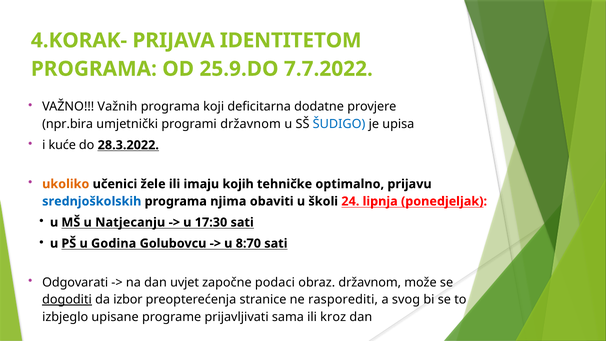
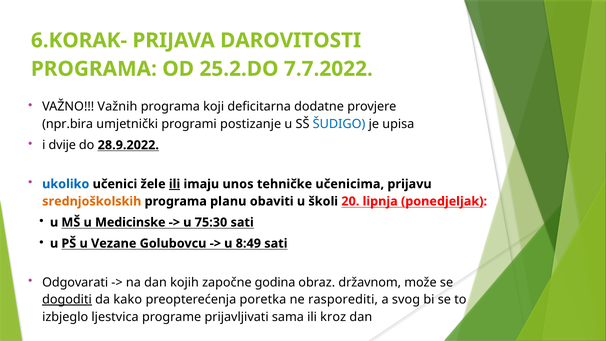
4.KORAK-: 4.KORAK- -> 6.KORAK- (79, 40)
IDENTITETOM: IDENTITETOM -> DAROVITOSTI (291, 40)
25.9.DO: 25.9.DO -> 25.2.DO (239, 69)
programi državnom: državnom -> postizanje (251, 124)
kuće: kuće -> dvije (62, 145)
28.3.2022: 28.3.2022 -> 28.9.2022 (128, 145)
ukoliko colour: orange -> blue (66, 184)
ili underline: none -> present (175, 184)
kojih: kojih -> unos (238, 184)
optimalno: optimalno -> učenicima (350, 184)
srednjoškolskih colour: blue -> orange (92, 201)
njima: njima -> planu (228, 201)
24: 24 -> 20 (350, 201)
Natjecanju: Natjecanju -> Medicinske (130, 222)
17:30: 17:30 -> 75:30 (211, 222)
Godina: Godina -> Vezane (114, 243)
8:70: 8:70 -> 8:49 (248, 243)
uvjet: uvjet -> kojih (185, 282)
podaci: podaci -> godina (275, 282)
izbor: izbor -> kako (128, 300)
stranice: stranice -> poretka (263, 300)
upisane: upisane -> ljestvica (115, 317)
